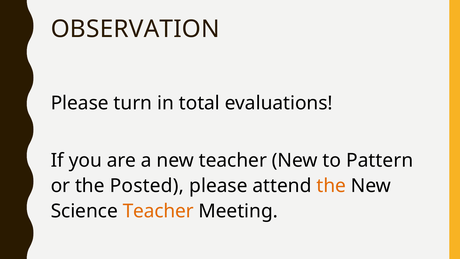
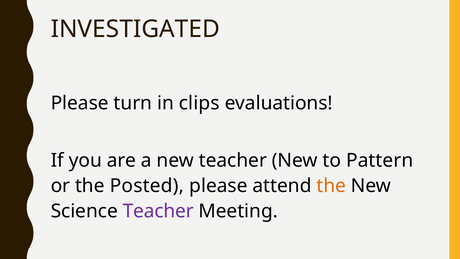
OBSERVATION: OBSERVATION -> INVESTIGATED (135, 29)
total: total -> clips (199, 103)
Teacher colour: orange -> purple (158, 211)
